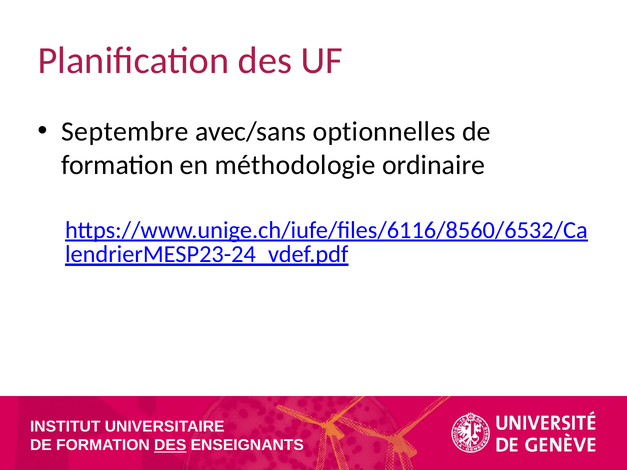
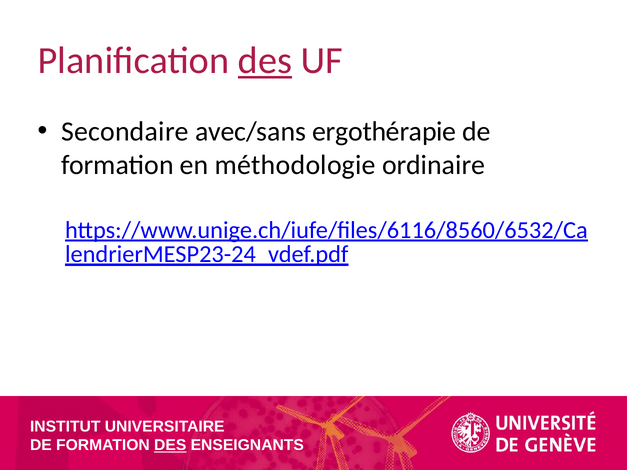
des underline: none -> present (265, 61)
Septembre: Septembre -> Secondaire (125, 132)
optionnelles: optionnelles -> ergothérapie (384, 132)
